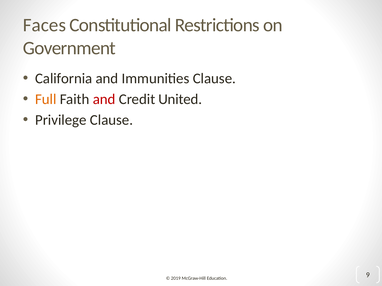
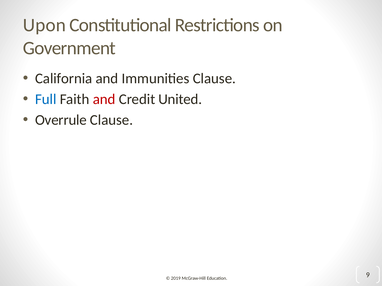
Faces: Faces -> Upon (44, 25)
Full colour: orange -> blue (46, 99)
Privilege: Privilege -> Overrule (61, 120)
